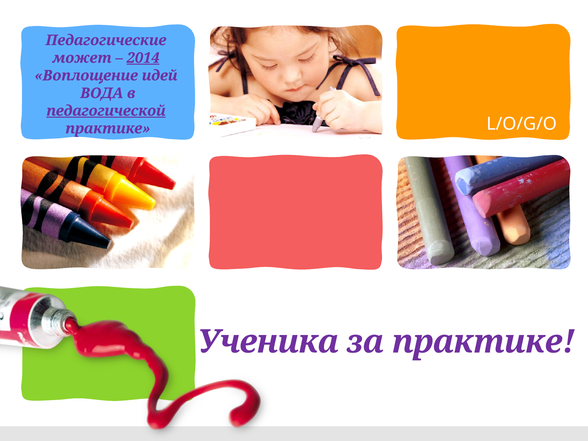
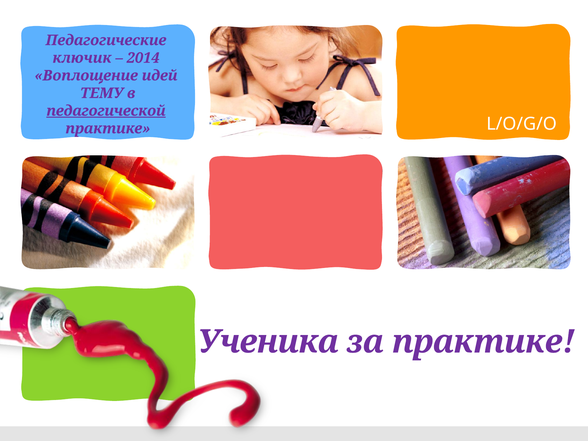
может: может -> ключик (82, 58)
2014 underline: present -> none (143, 58)
ВОДА: ВОДА -> ТЕМУ (102, 93)
